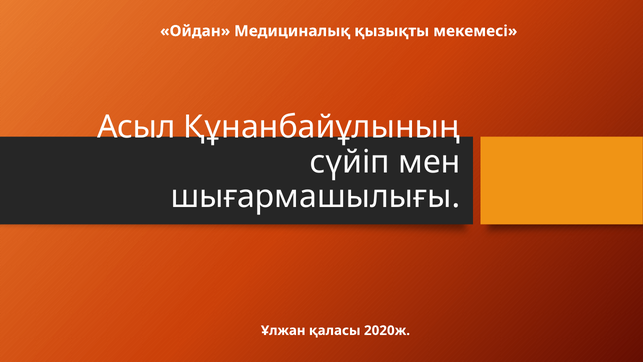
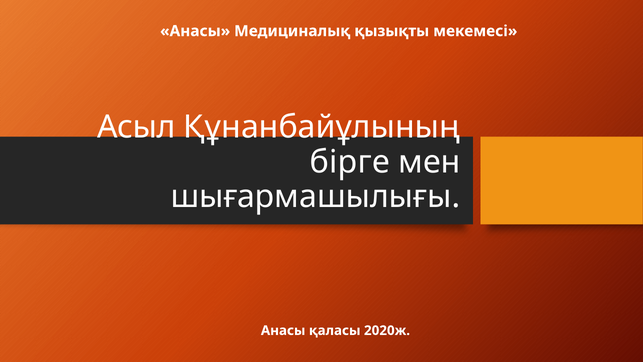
Ойдан: Ойдан -> Анасы (195, 31)
сүйіп: сүйіп -> бірге (350, 162)
Ұлжан: Ұлжан -> Анасы (283, 330)
